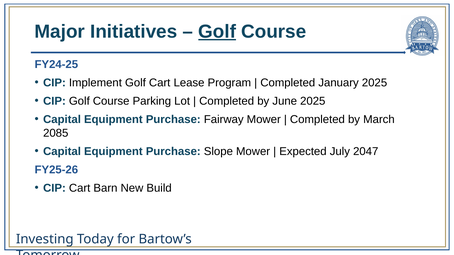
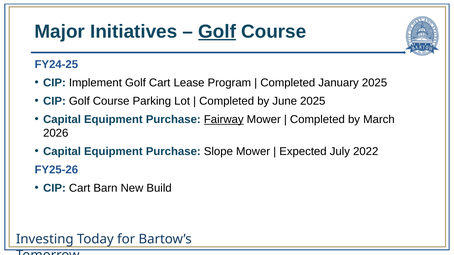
Fairway underline: none -> present (224, 120)
2085: 2085 -> 2026 (56, 133)
2047: 2047 -> 2022 (366, 152)
